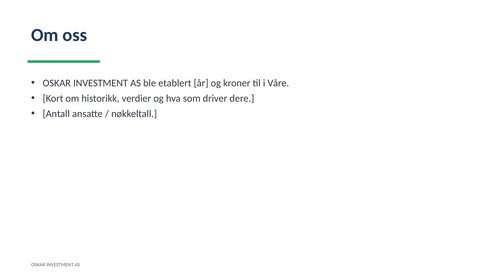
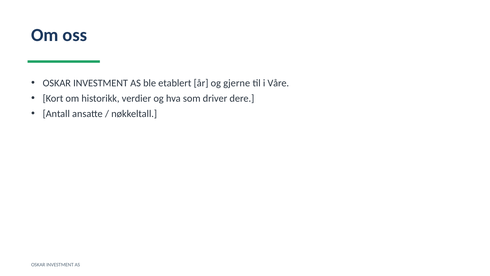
kroner: kroner -> gjerne (237, 83)
